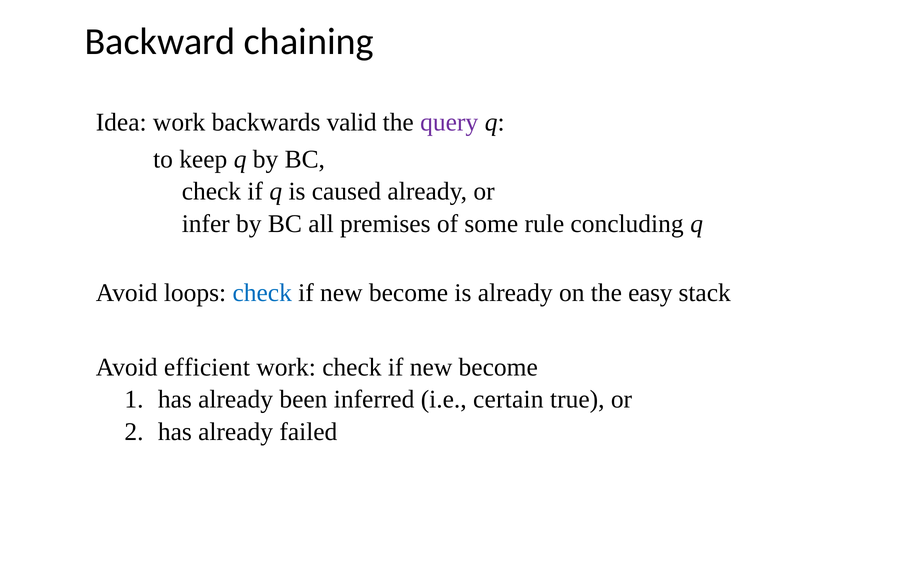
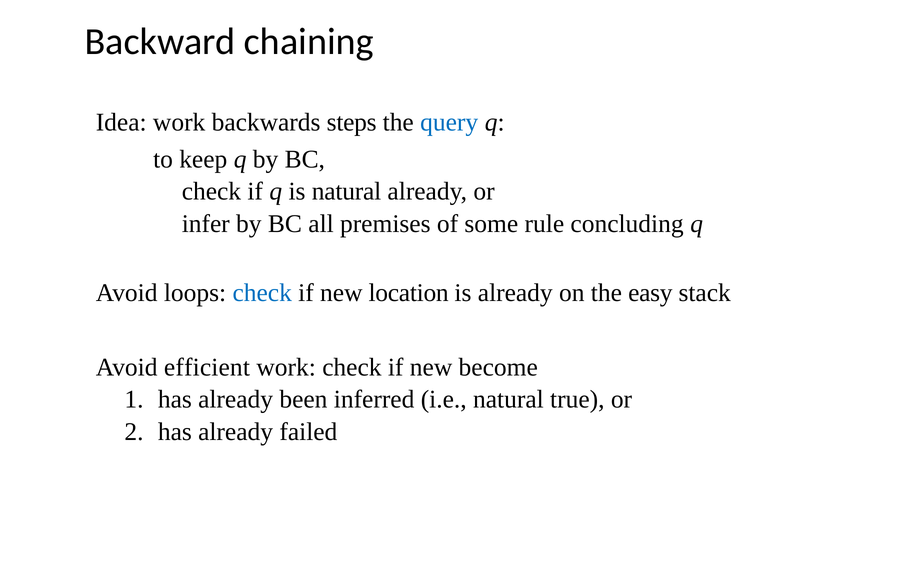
valid: valid -> steps (352, 122)
query colour: purple -> blue (449, 122)
is caused: caused -> natural (347, 192)
become: become -> location (409, 293)
i.e certain: certain -> natural (508, 400)
